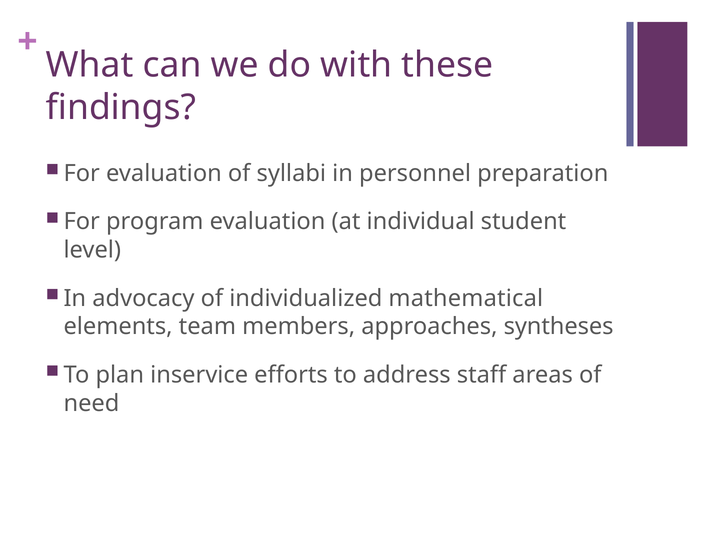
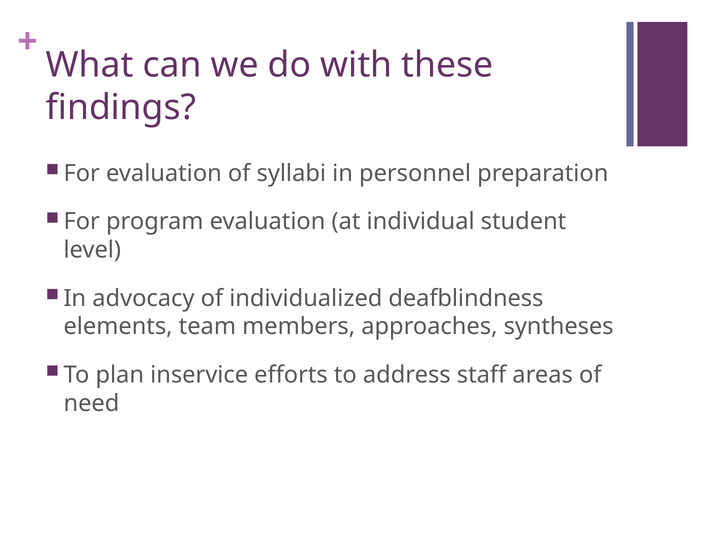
mathematical: mathematical -> deafblindness (466, 298)
